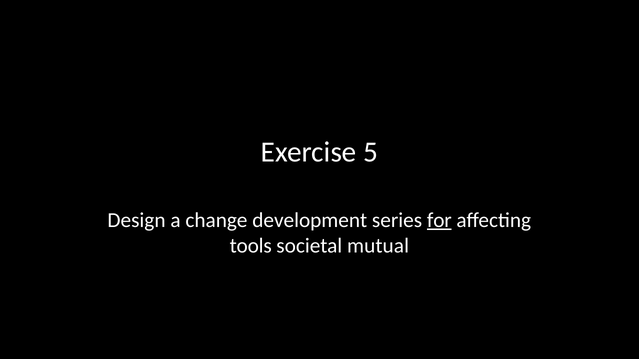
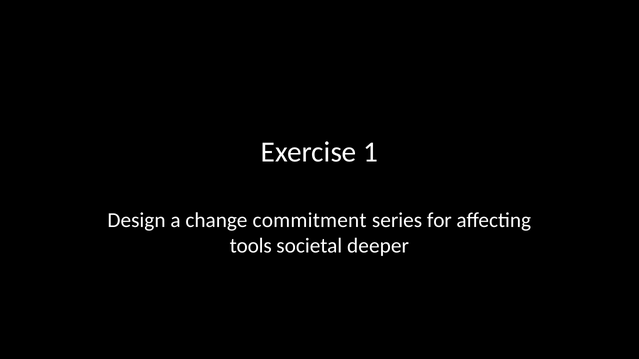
5: 5 -> 1 (371, 152)
development: development -> commitment (310, 220)
for underline: present -> none (439, 220)
mutual: mutual -> deeper (378, 246)
